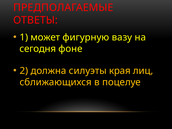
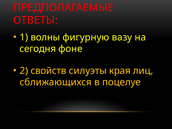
может: может -> волны (45, 37)
должна: должна -> свойств (48, 71)
